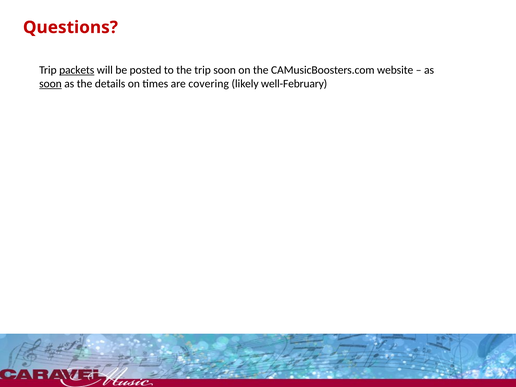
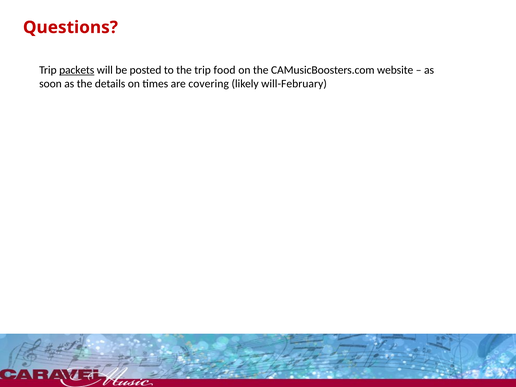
trip soon: soon -> food (225, 70)
soon underline: present -> none (50, 84)
well-February: well-February -> will-February (294, 84)
